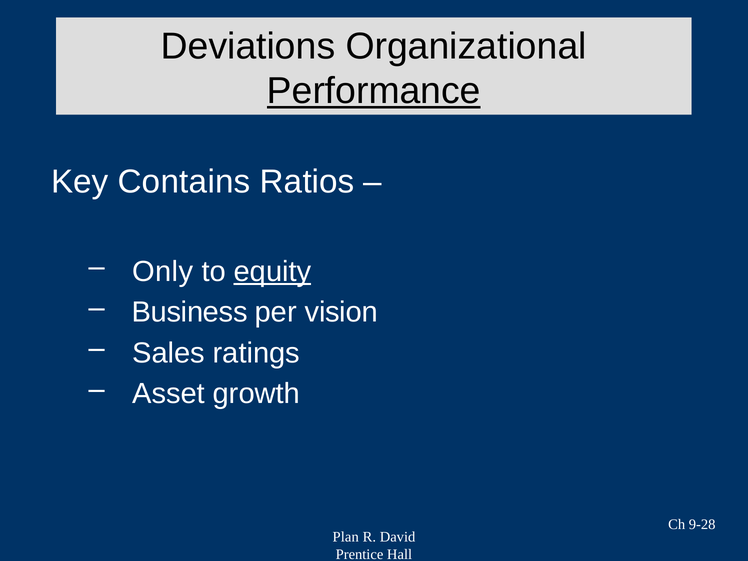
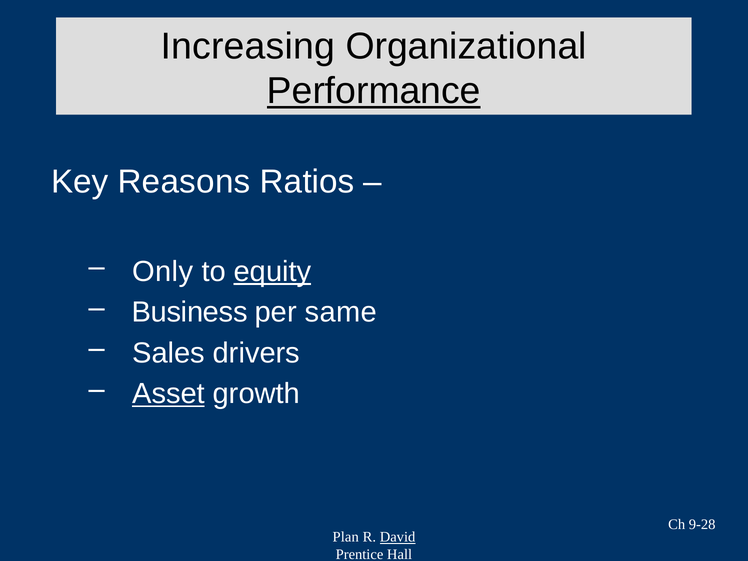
Deviations: Deviations -> Increasing (248, 46)
Contains: Contains -> Reasons (184, 182)
vision: vision -> same (341, 312)
ratings: ratings -> drivers (256, 353)
Asset underline: none -> present (168, 394)
David underline: none -> present (398, 537)
